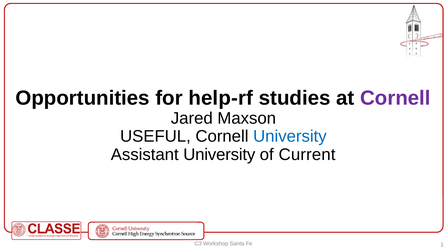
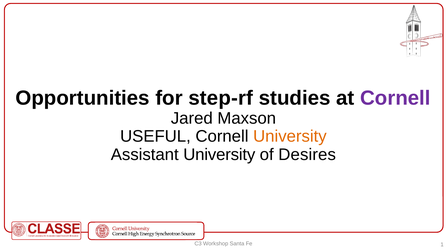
help-rf: help-rf -> step-rf (221, 98)
University colour: blue -> orange (290, 137)
Current: Current -> Desires (307, 155)
